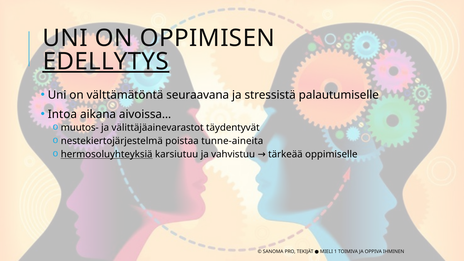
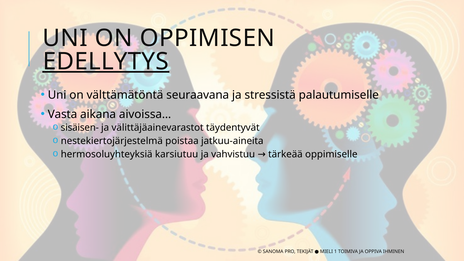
Intoa: Intoa -> Vasta (62, 114)
muutos-: muutos- -> sisäisen- (80, 128)
tunne-aineita: tunne-aineita -> jatkuu-aineita (232, 141)
hermosoluyhteyksiä underline: present -> none (107, 154)
